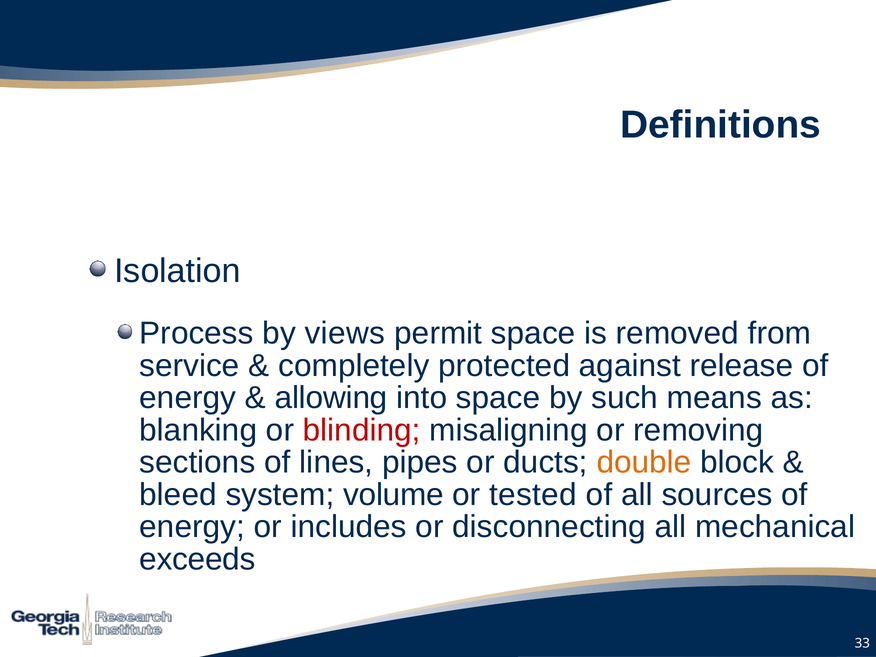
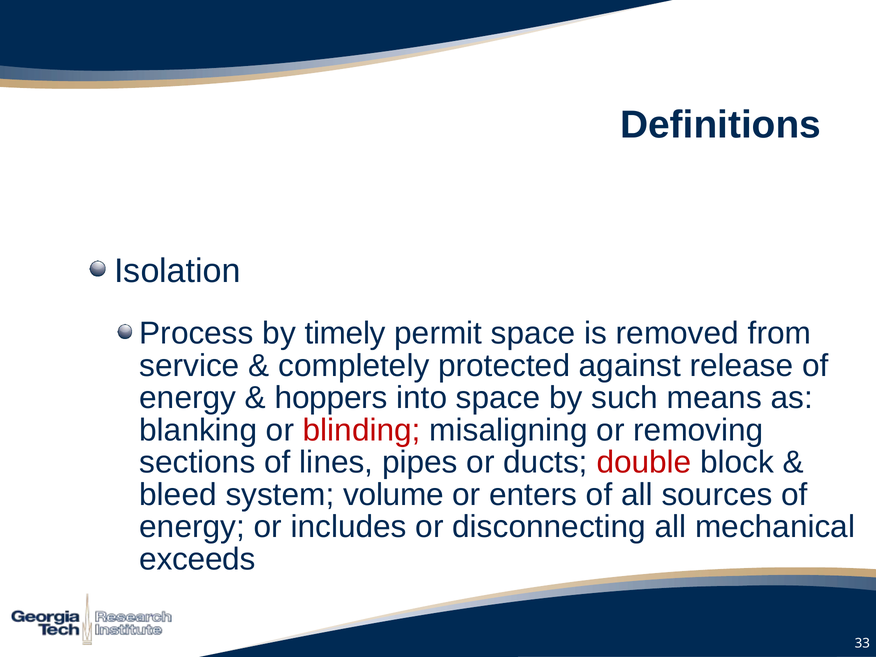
views: views -> timely (345, 334)
allowing: allowing -> hoppers (331, 398)
double colour: orange -> red (644, 462)
tested: tested -> enters (533, 495)
